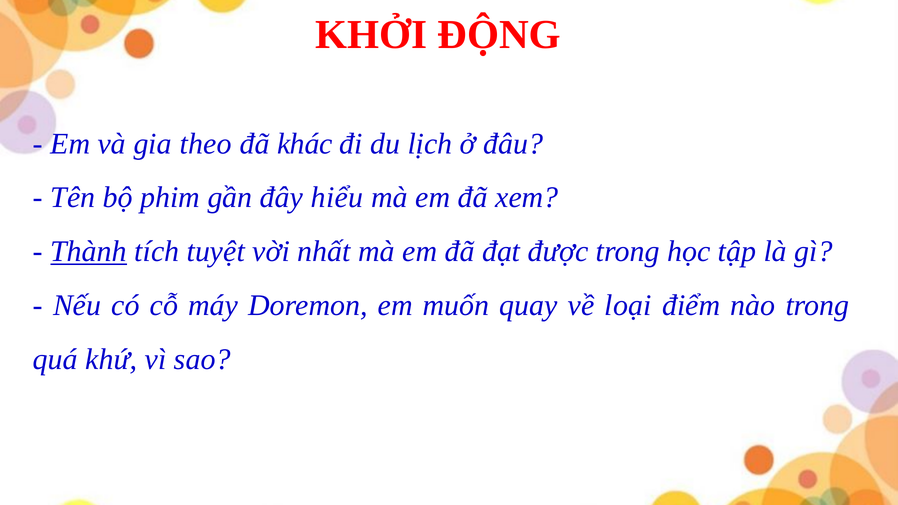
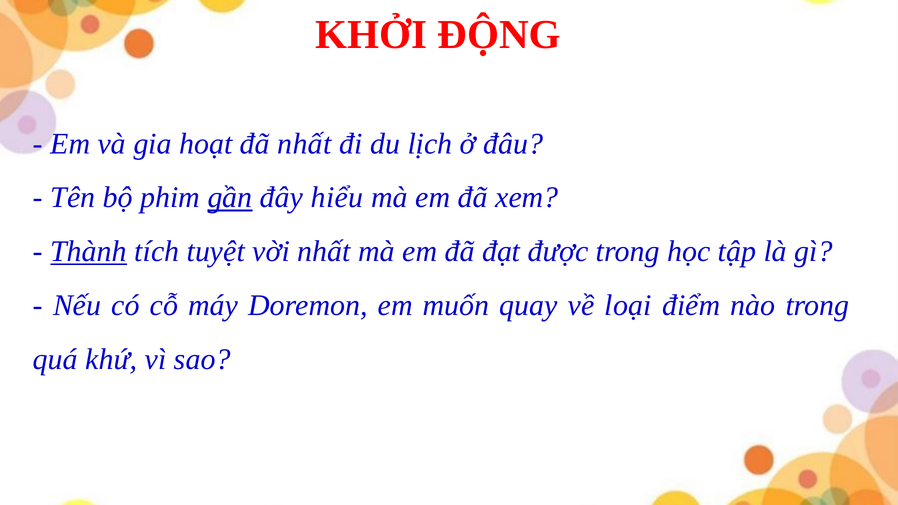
theo: theo -> hoạt (206, 144)
đã khác: khác -> nhất (305, 144)
gần underline: none -> present (230, 198)
